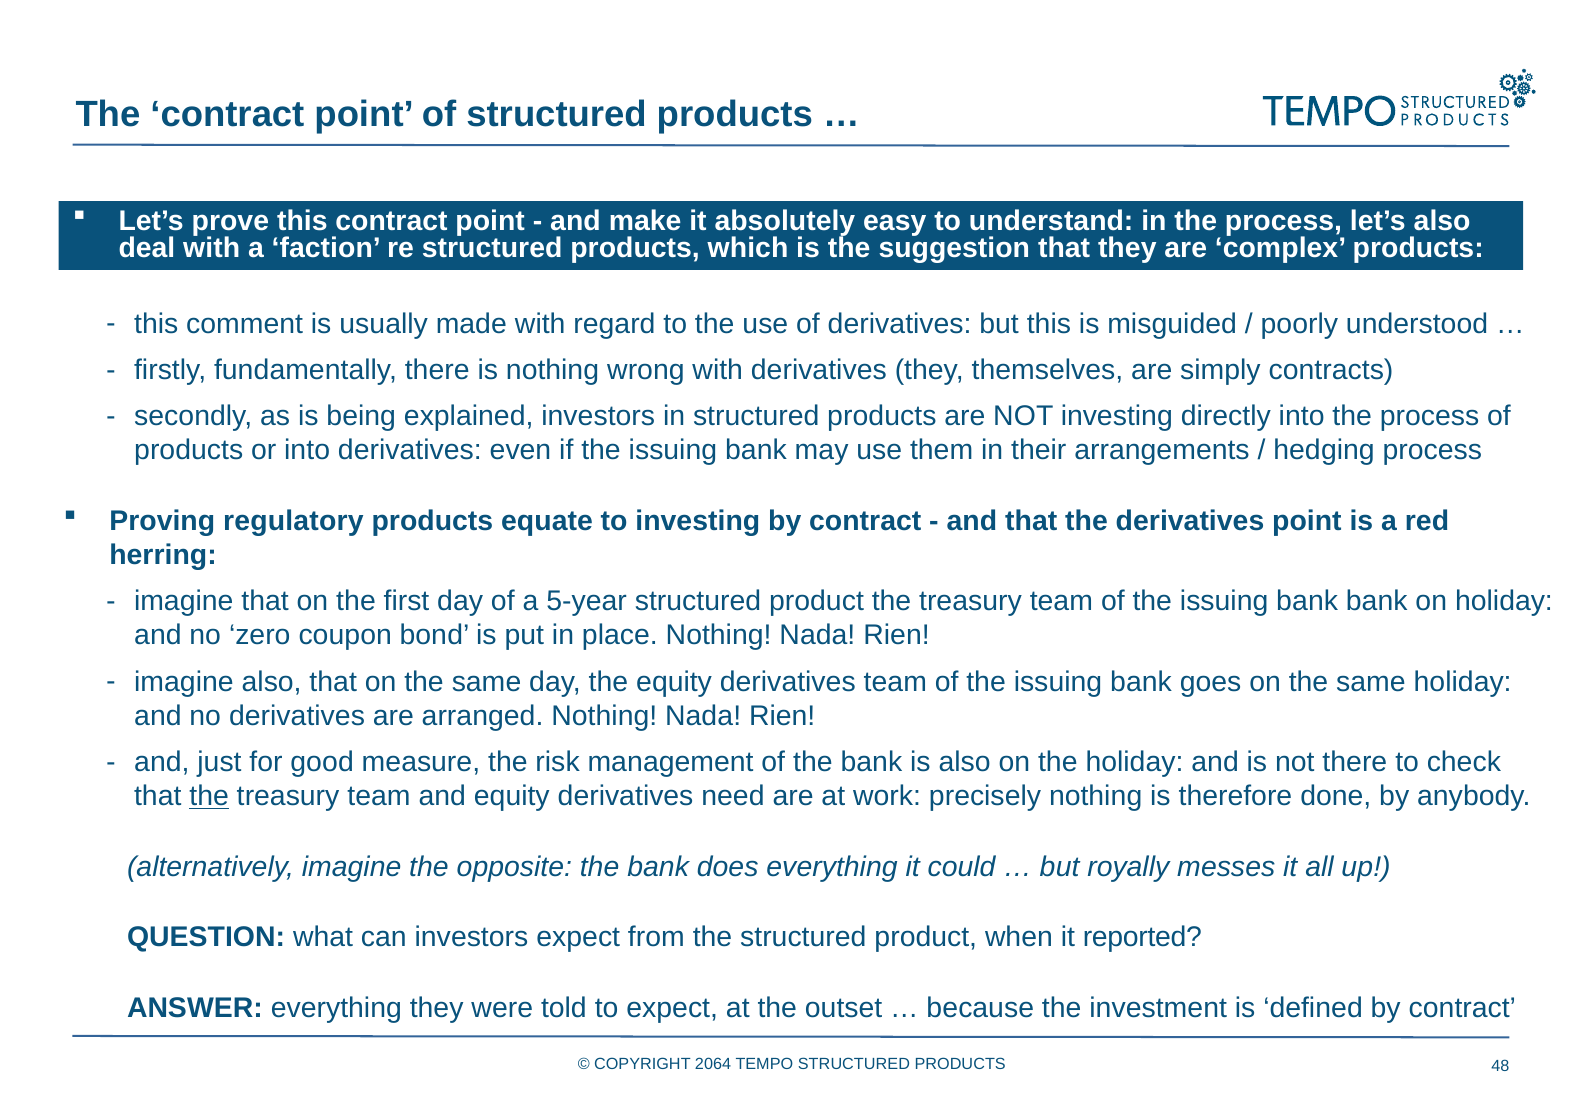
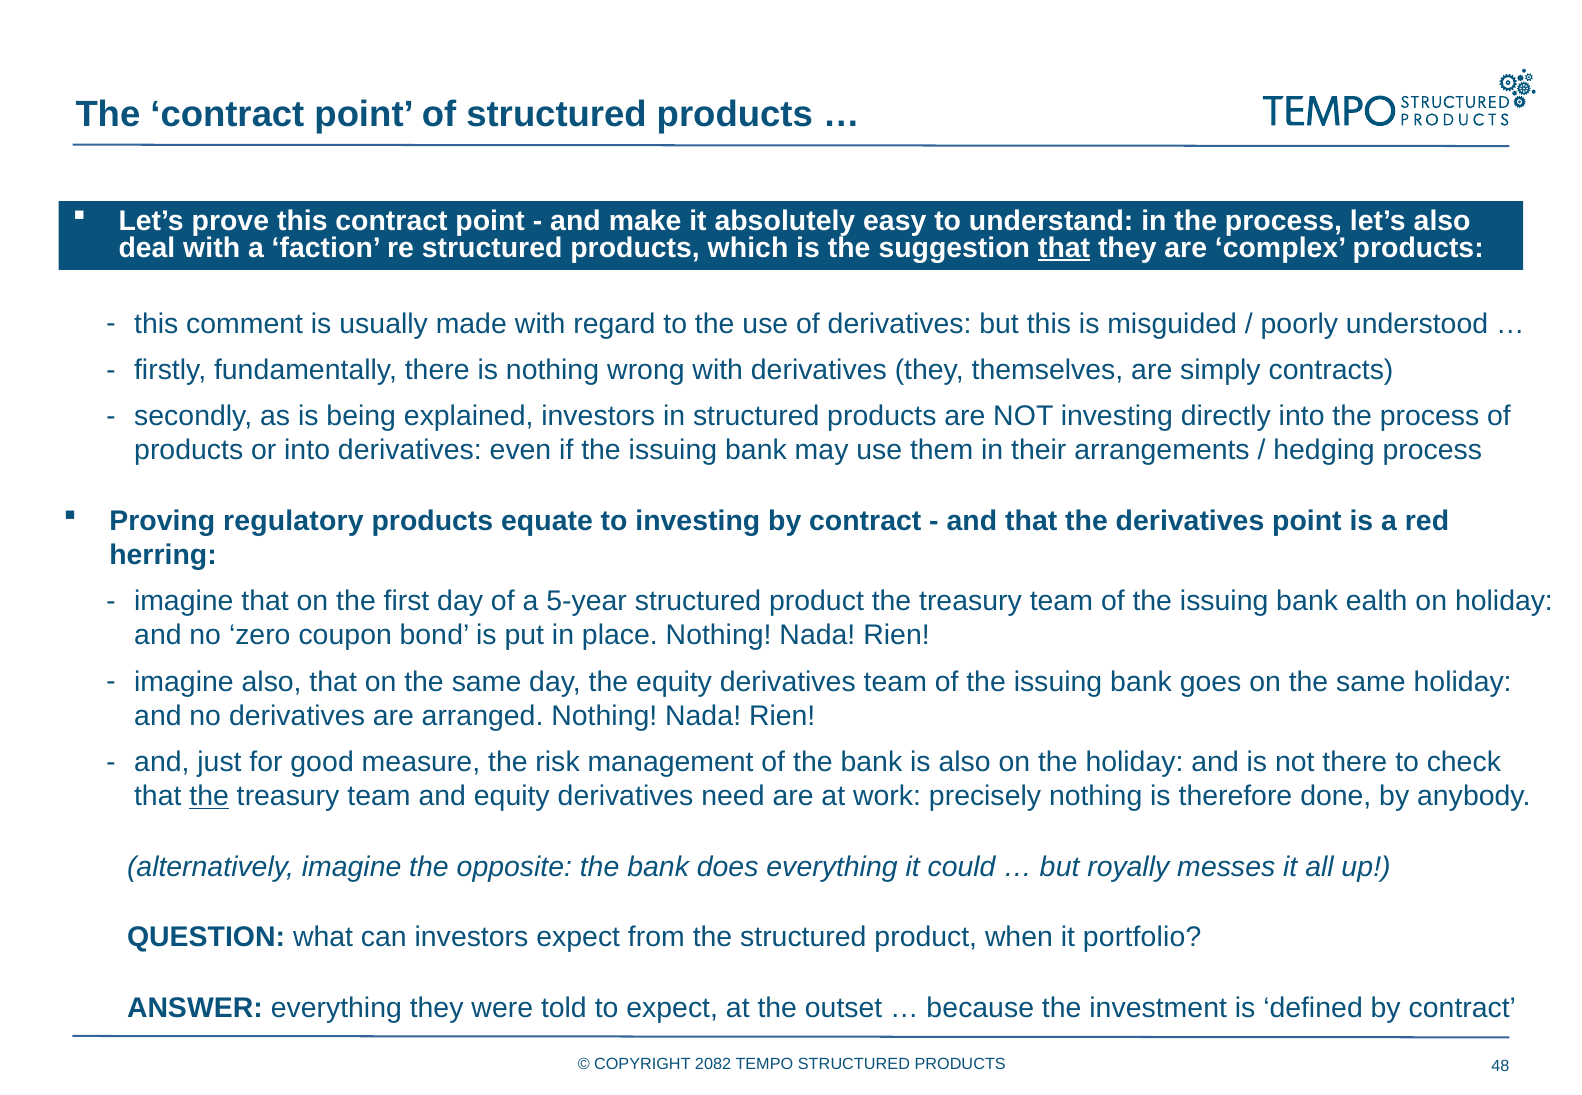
that underline: none -> present (1064, 248)
bank bank: bank -> ealth (1377, 602)
reported: reported -> portfolio (1142, 938)
2064: 2064 -> 2082 (713, 1064)
